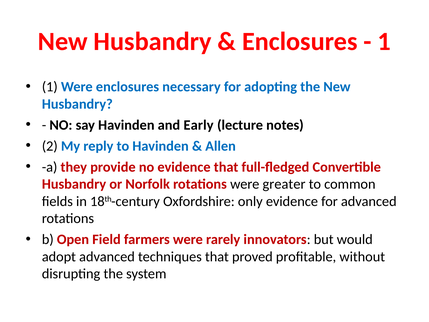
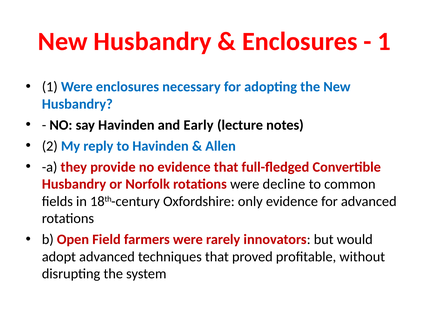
greater: greater -> decline (284, 184)
